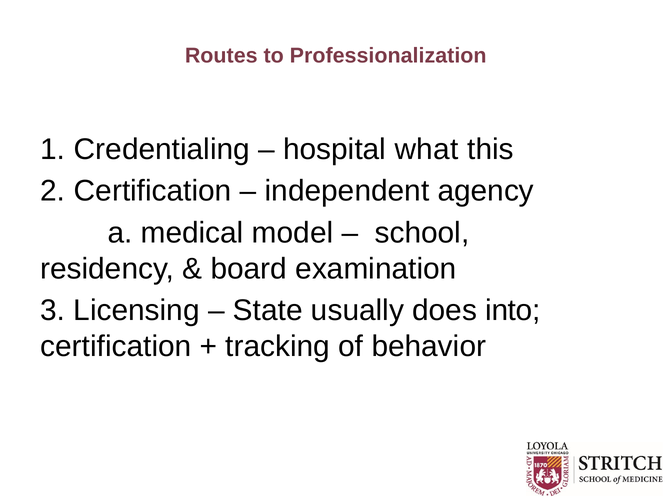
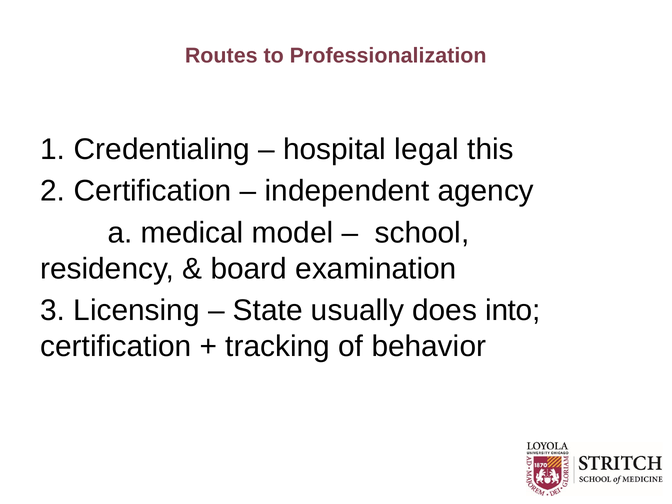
what: what -> legal (427, 149)
